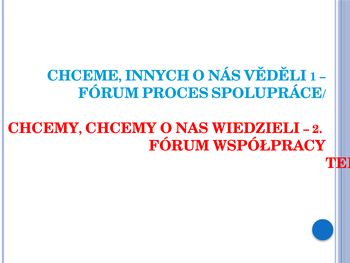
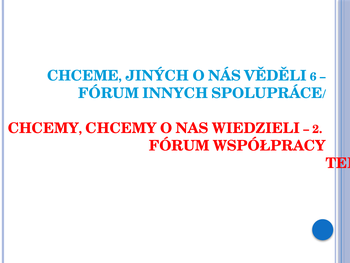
INNYCH: INNYCH -> JINÝCH (157, 76)
1: 1 -> 6 (313, 77)
PROCES: PROCES -> INNYCH (175, 93)
